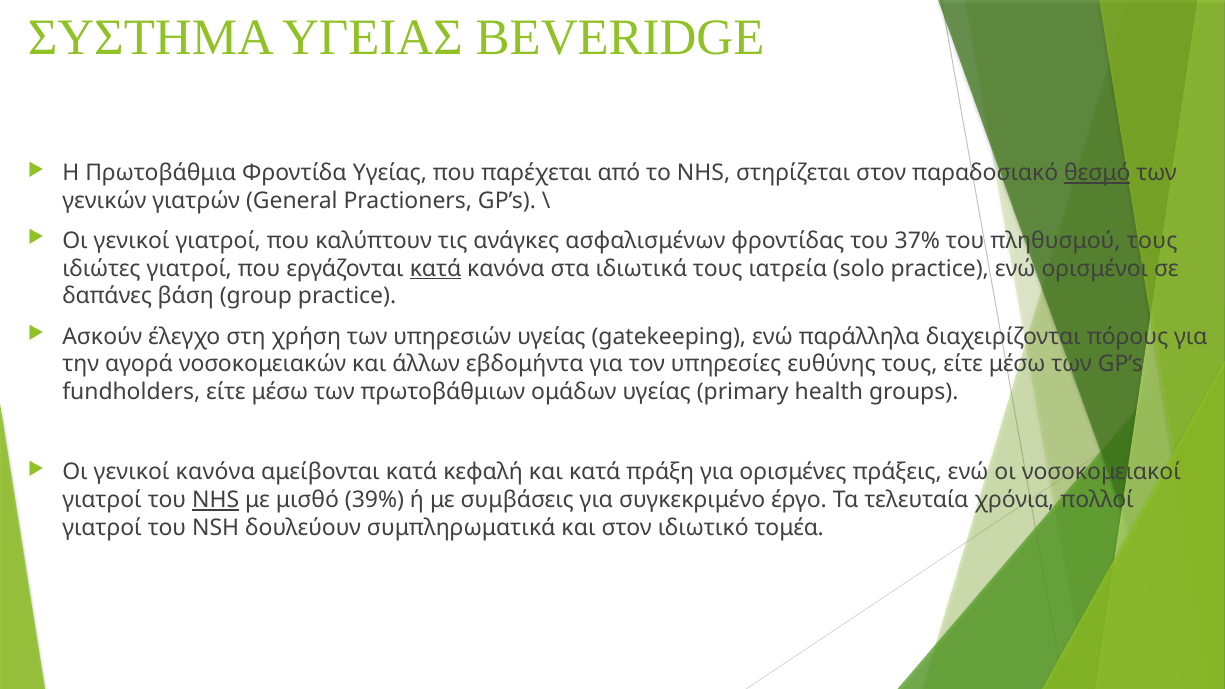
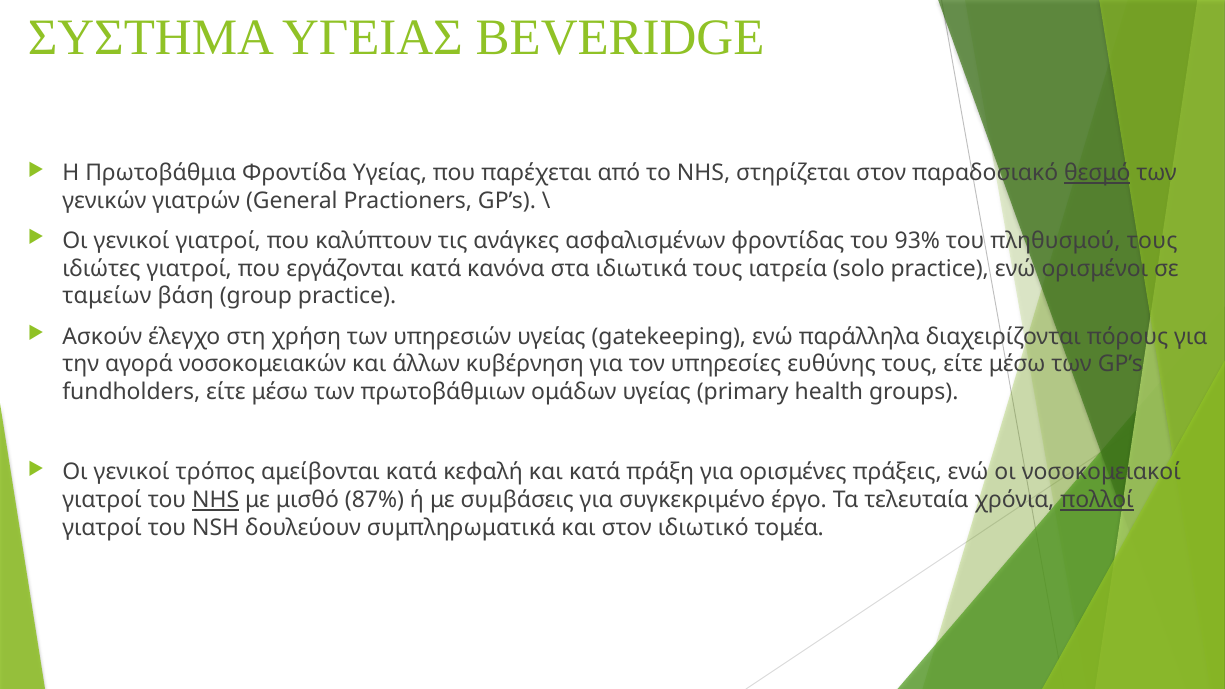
37%: 37% -> 93% (917, 241)
κατά underline: present -> none (436, 269)
δαπάνες: δαπάνες -> ταμείων (107, 296)
εβδομήντα: εβδομήντα -> κυβέρνηση (525, 364)
γενικοί κανόνα: κανόνα -> τρόπος (215, 472)
39%: 39% -> 87% (375, 500)
πολλοί underline: none -> present (1097, 500)
